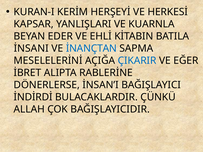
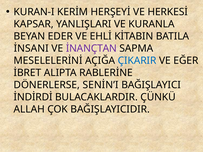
KUARNLA: KUARNLA -> KURANLA (152, 24)
İNANÇTAN colour: blue -> purple (91, 49)
İNSAN’I: İNSAN’I -> SENİN’I (101, 85)
